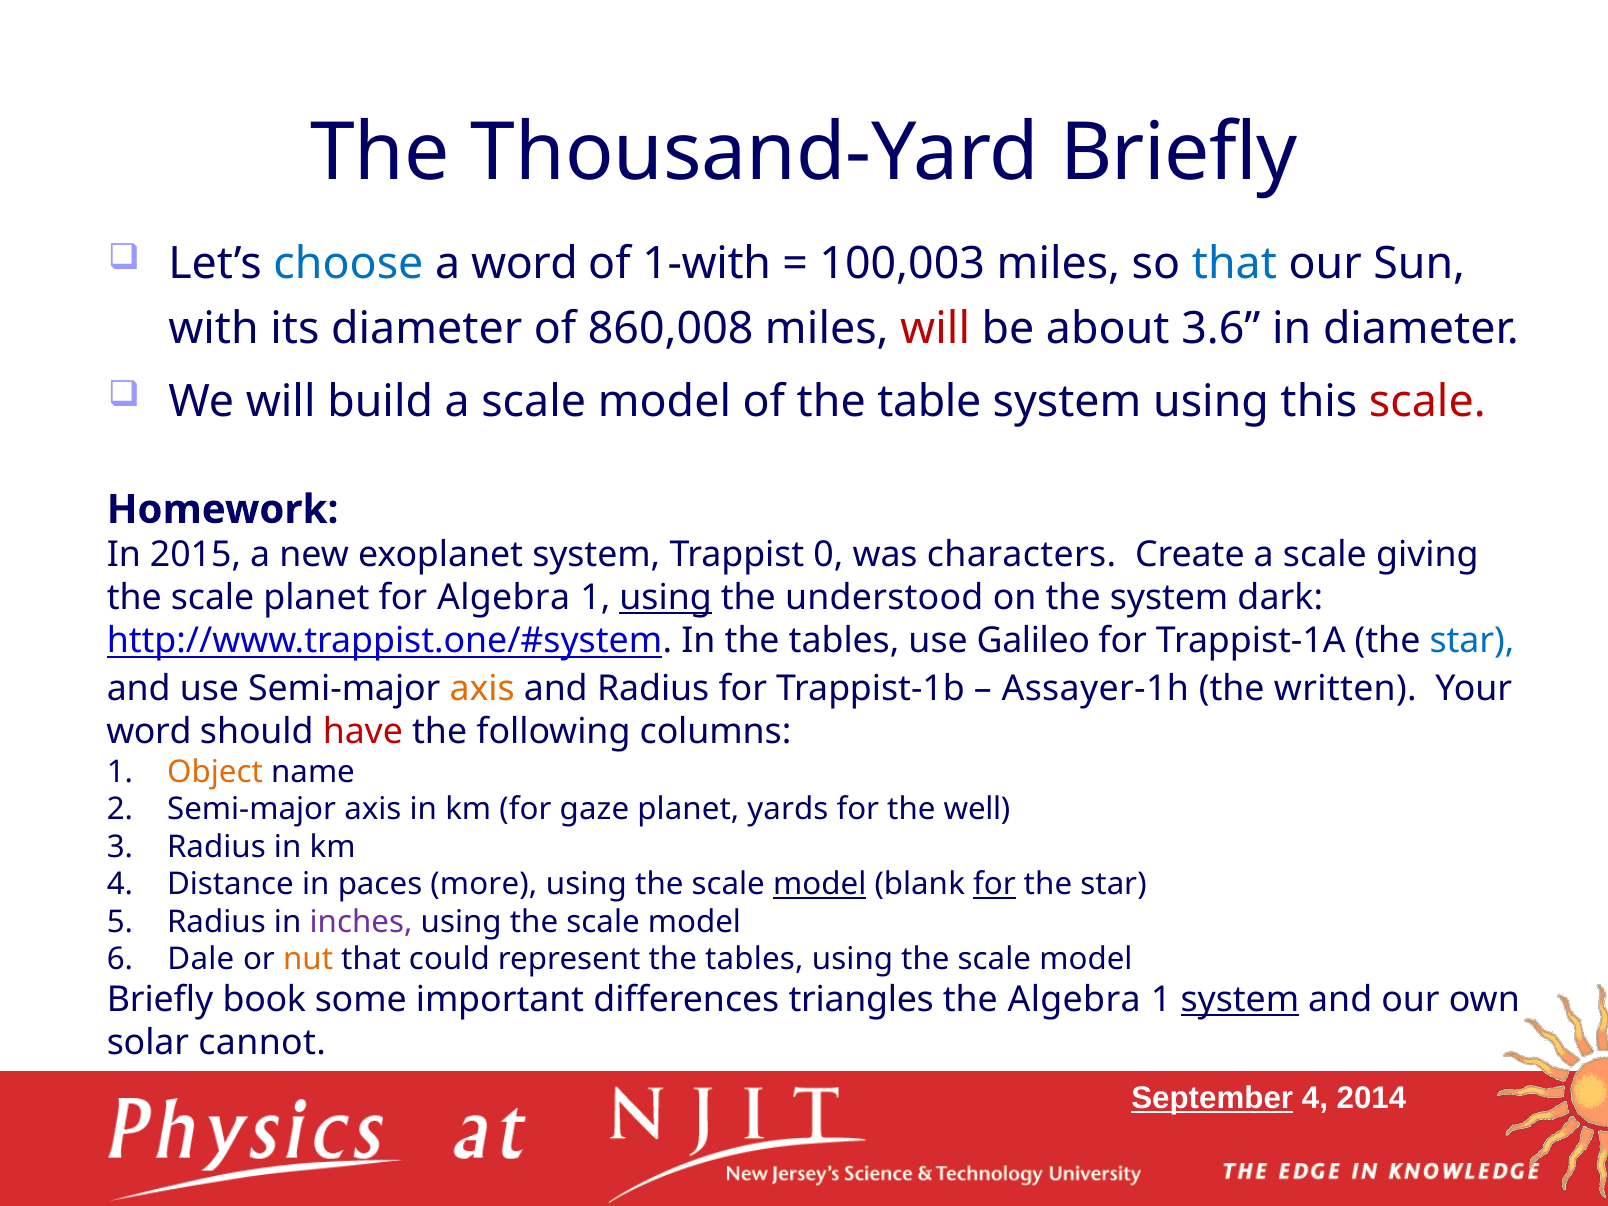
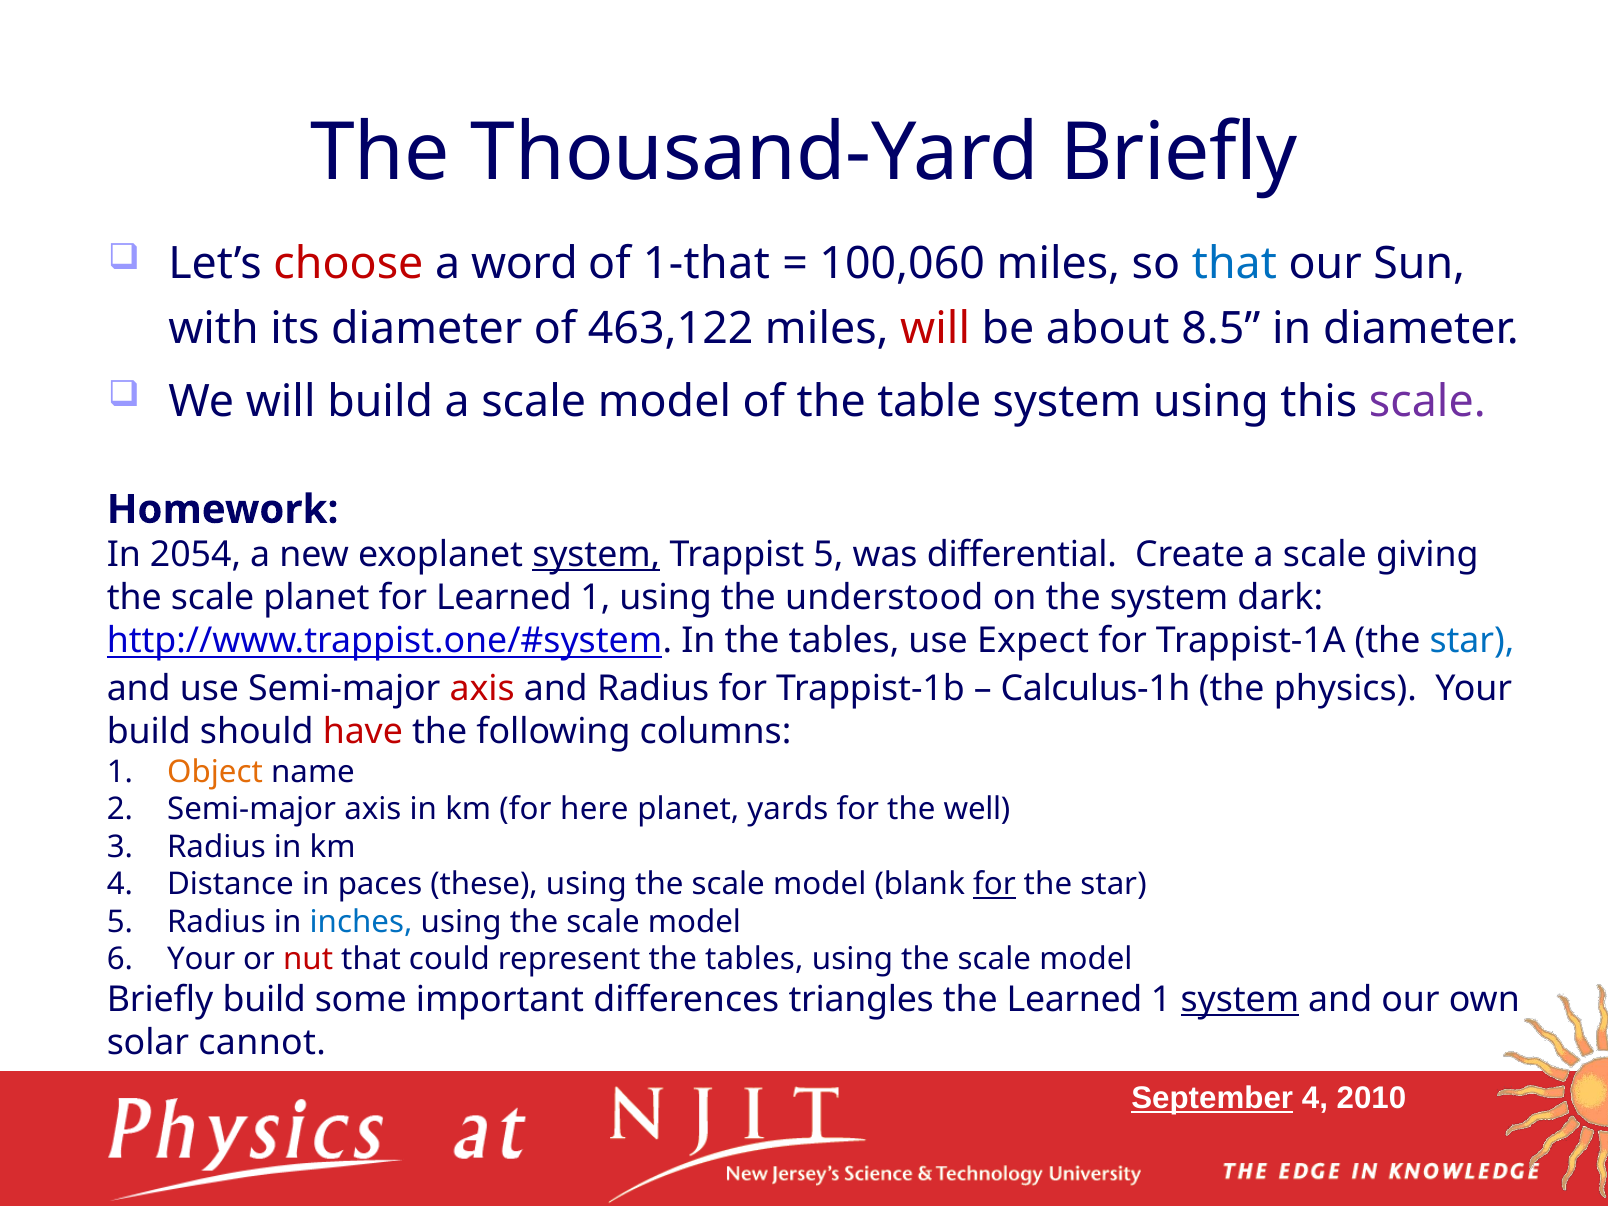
choose colour: blue -> red (348, 264)
1-with: 1-with -> 1-that (706, 264)
100,003: 100,003 -> 100,060 (902, 264)
860,008: 860,008 -> 463,122 (671, 328)
3.6: 3.6 -> 8.5 (1221, 328)
scale colour: red -> purple (1427, 402)
2015: 2015 -> 2054 (196, 555)
system underline: none -> present (596, 555)
Trappist 0: 0 -> 5 (828, 555)
characters: characters -> differential (1022, 555)
for Algebra: Algebra -> Learned (504, 598)
using underline: present -> none (666, 598)
Galileo: Galileo -> Expect (1033, 641)
axis colour: orange -> red (482, 689)
Assayer-1h: Assayer-1h -> Calculus-1h (1096, 689)
written: written -> physics (1345, 689)
word: word -> build (149, 732)
gaze: gaze -> here (594, 809)
more: more -> these (484, 884)
model underline: present -> none (820, 884)
inches colour: purple -> blue (361, 922)
Dale: Dale -> Your (201, 959)
nut colour: orange -> red (308, 959)
Briefly book: book -> build (264, 1000)
the Algebra: Algebra -> Learned (1075, 1000)
2014: 2014 -> 2010 (1371, 1098)
